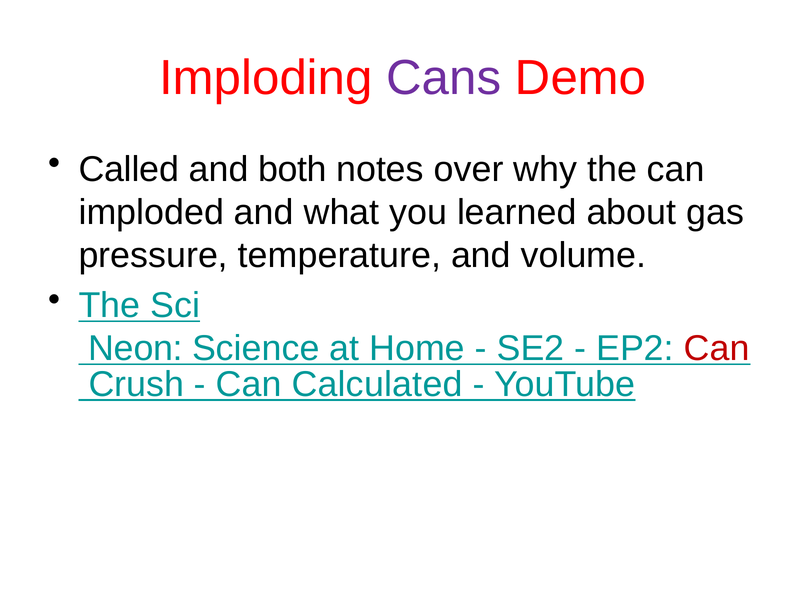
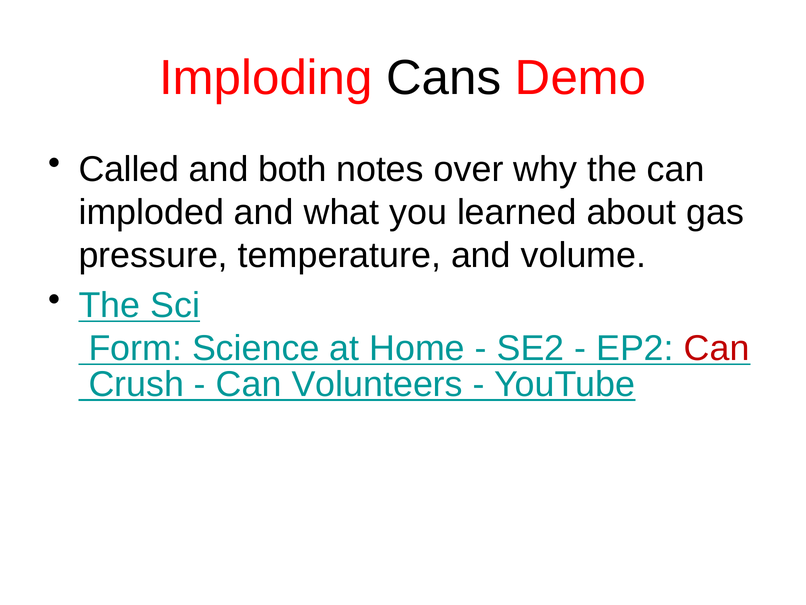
Cans colour: purple -> black (444, 78)
Neon: Neon -> Form (135, 348)
Calculated: Calculated -> Volunteers (377, 384)
